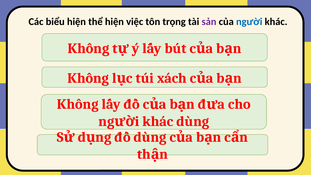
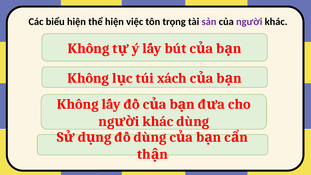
người colour: blue -> purple (249, 22)
